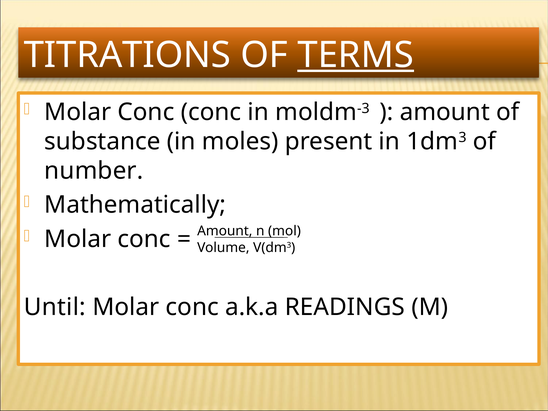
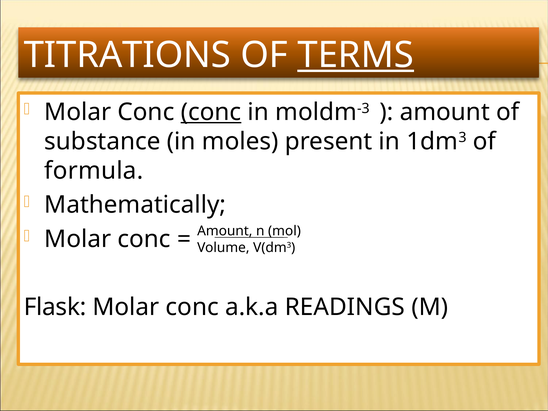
conc underline: none -> present (211, 112)
number: number -> formula (94, 171)
Until: Until -> Flask (55, 307)
